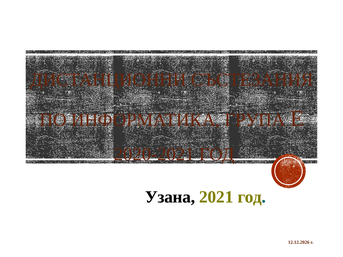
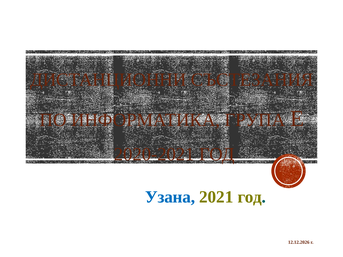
Узана colour: black -> blue (170, 197)
